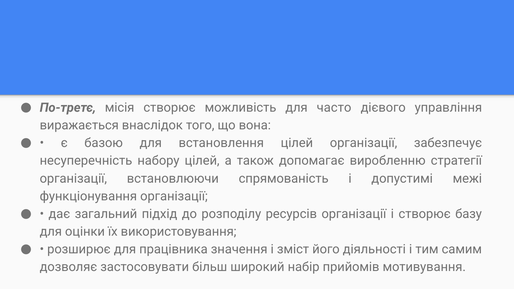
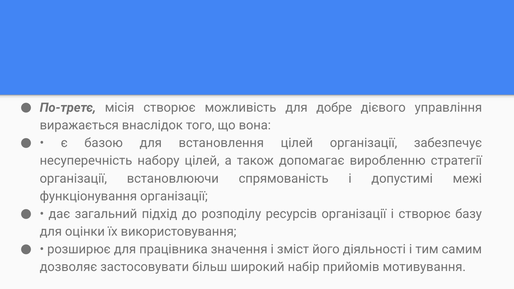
часто: часто -> добре (334, 108)
